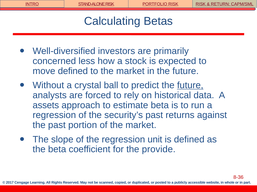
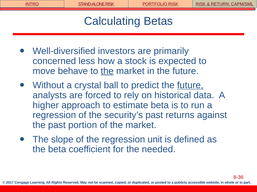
move defined: defined -> behave (73, 71)
the underline: none -> present (107, 71)
assets: assets -> higher (46, 106)
provide: provide -> needed (159, 150)
